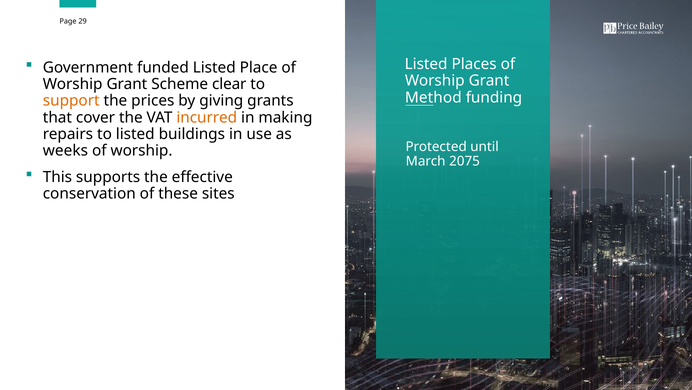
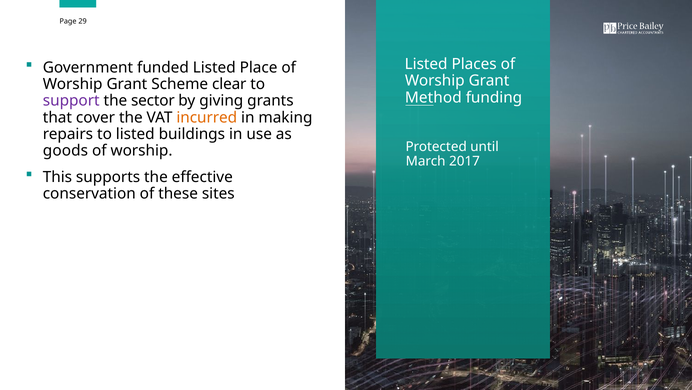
support colour: orange -> purple (71, 101)
prices: prices -> sector (153, 101)
weeks: weeks -> goods (65, 150)
2075: 2075 -> 2017 (465, 161)
